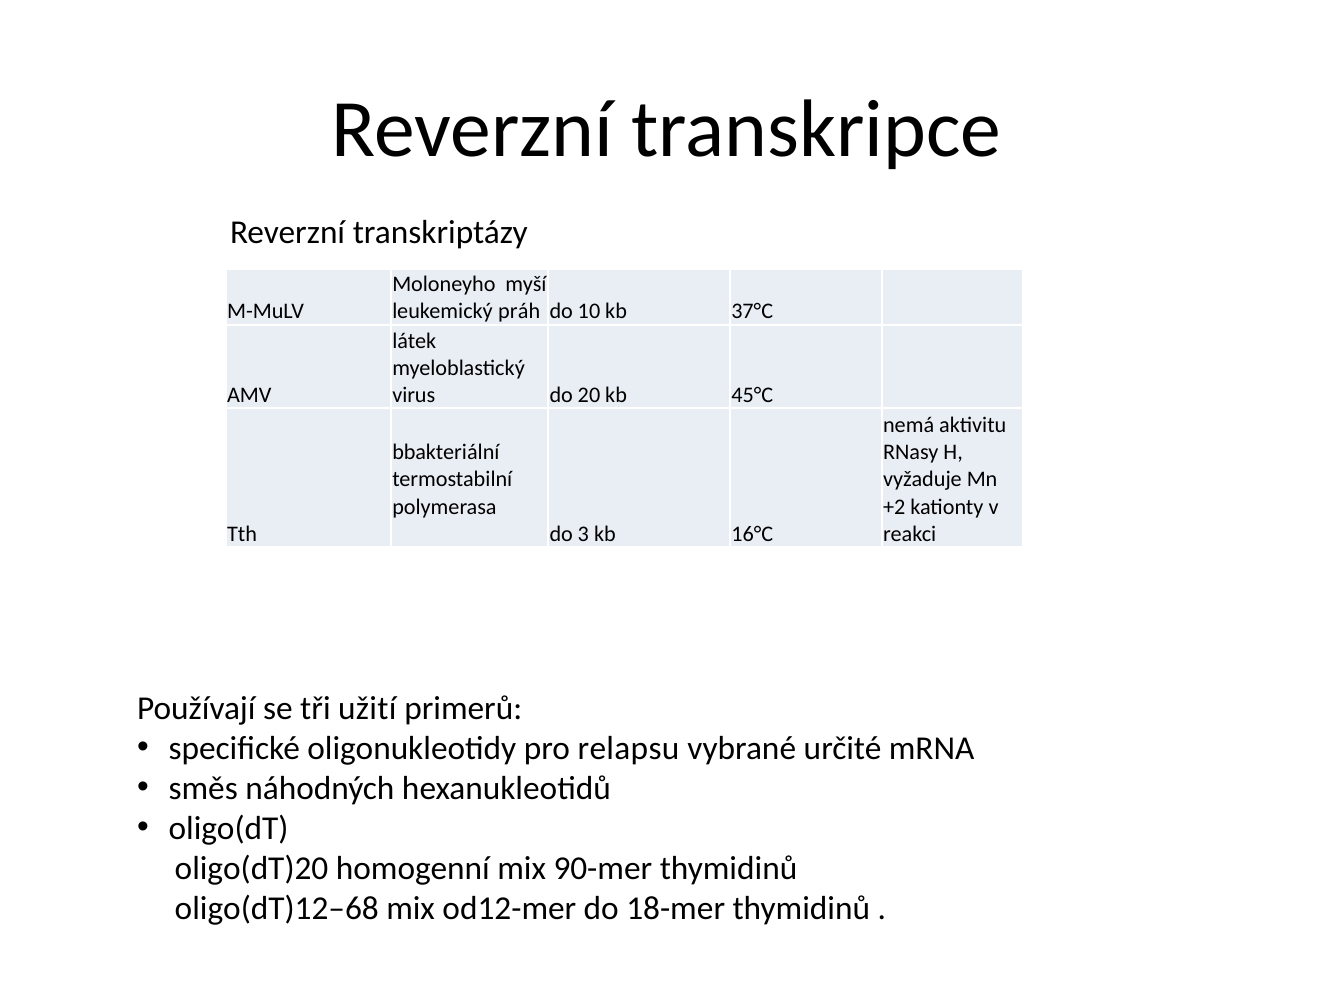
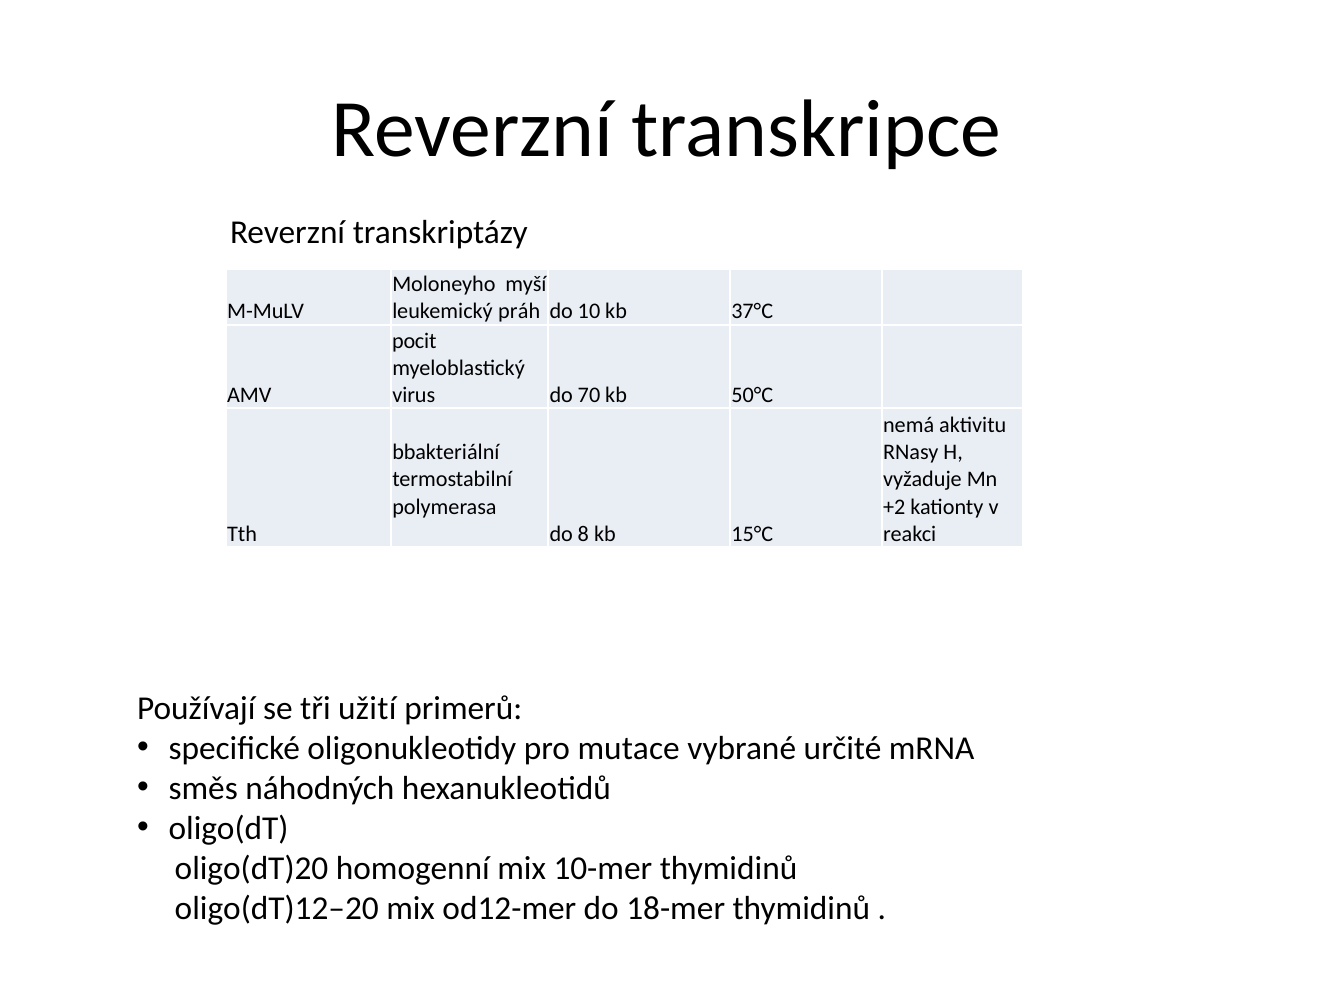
látek: látek -> pocit (414, 341)
20: 20 -> 70 (589, 395)
45°C: 45°C -> 50°C (752, 395)
3: 3 -> 8 (583, 534)
16°C: 16°C -> 15°C (752, 534)
relapsu: relapsu -> mutace (629, 748)
90-mer: 90-mer -> 10-mer (603, 868)
oligo(dT)12–68: oligo(dT)12–68 -> oligo(dT)12–20 (277, 908)
